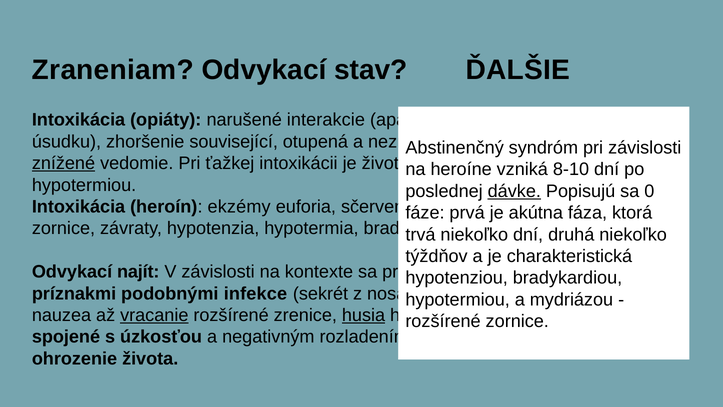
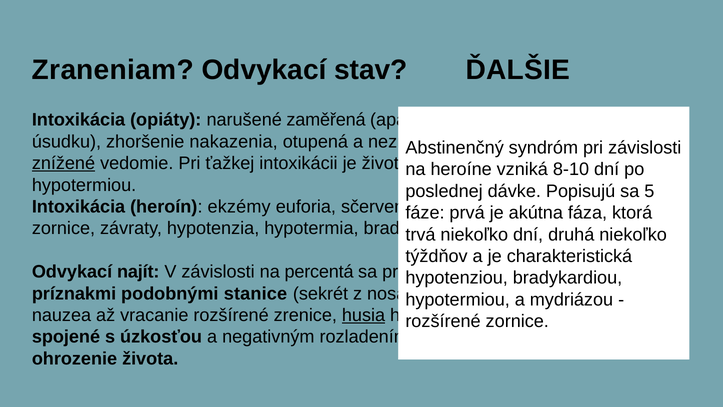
interakcie: interakcie -> zaměřená (326, 120)
související: související -> nakazenia (234, 142)
dávke underline: present -> none (514, 191)
0: 0 -> 5 (649, 191)
kontexte: kontexte -> percentá (319, 272)
infekce: infekce -> stanice (255, 293)
vracanie underline: present -> none (154, 315)
